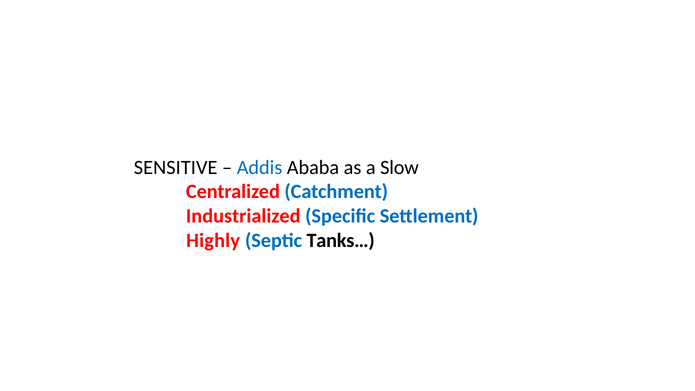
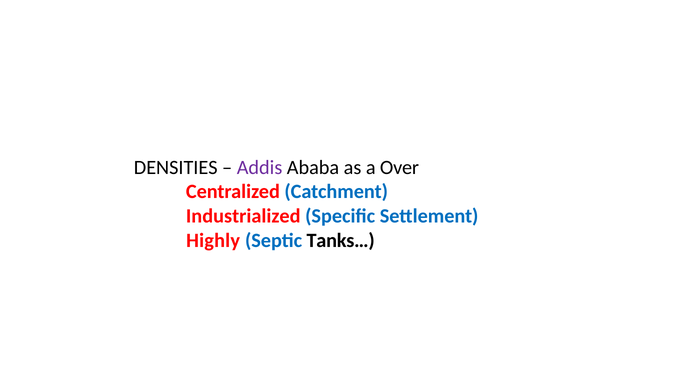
SENSITIVE: SENSITIVE -> DENSITIES (176, 167)
Addis colour: blue -> purple (260, 167)
Slow: Slow -> Over (400, 167)
